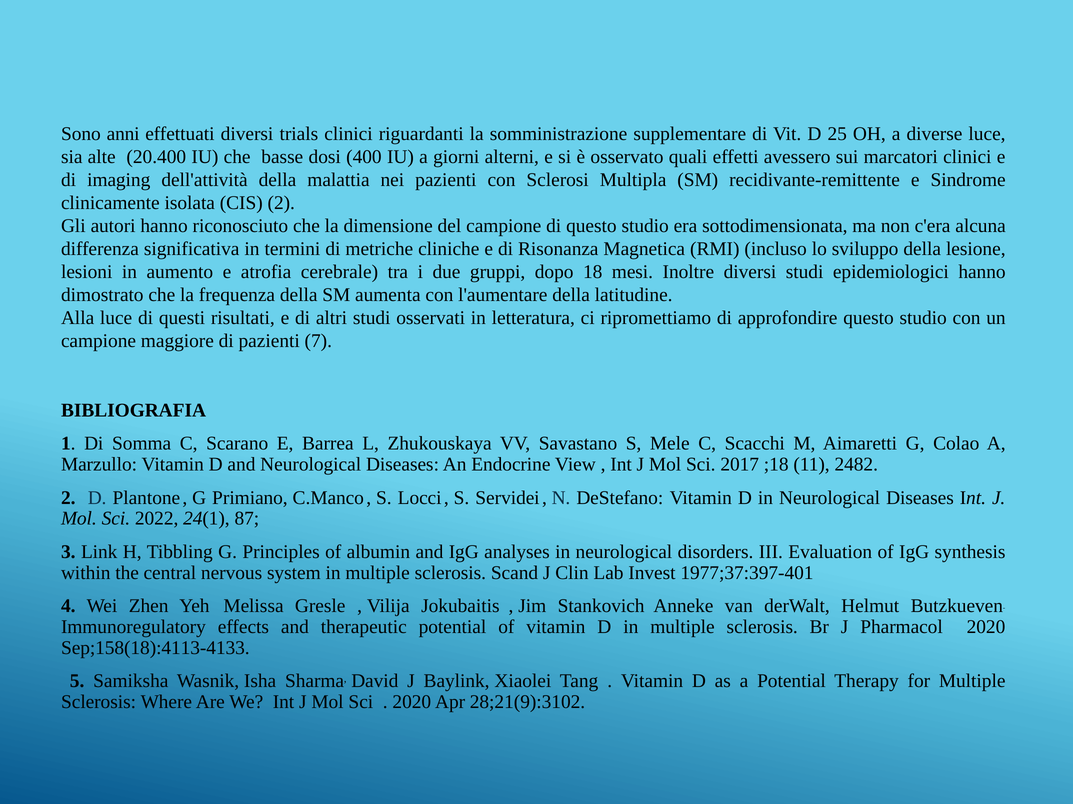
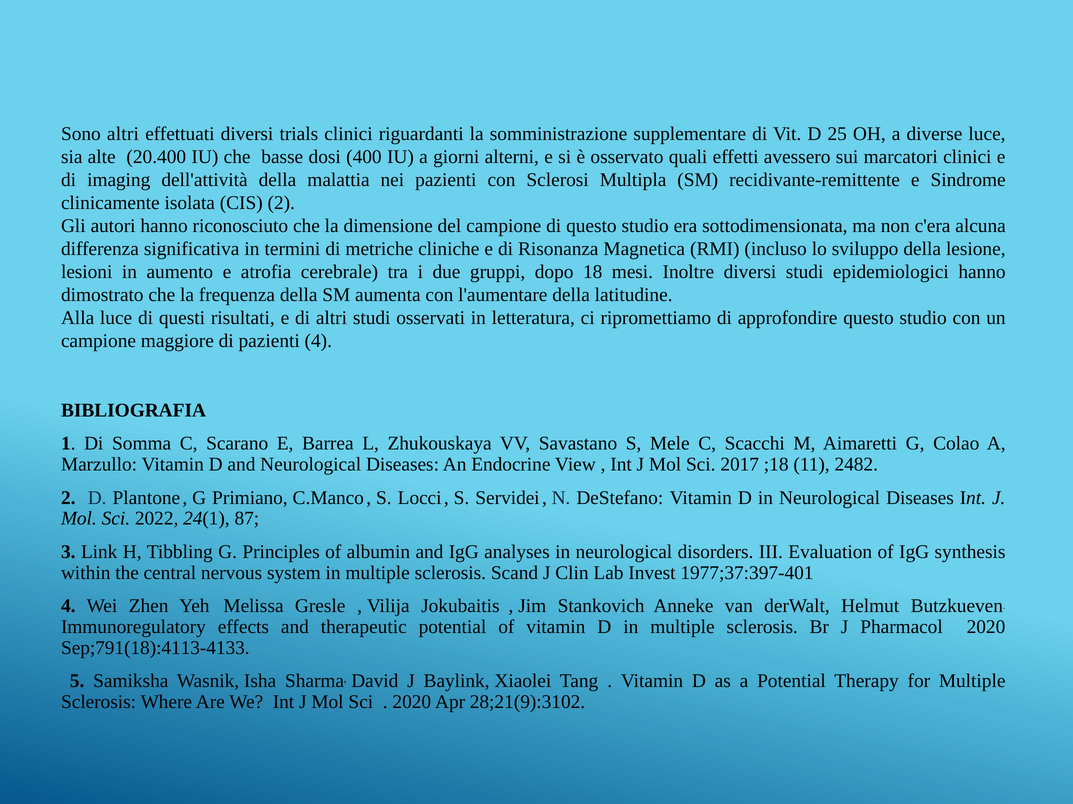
Sono anni: anni -> altri (123, 134)
pazienti 7: 7 -> 4 (318, 341)
Sep;158(18):4113-4133: Sep;158(18):4113-4133 -> Sep;791(18):4113-4133 (155, 648)
